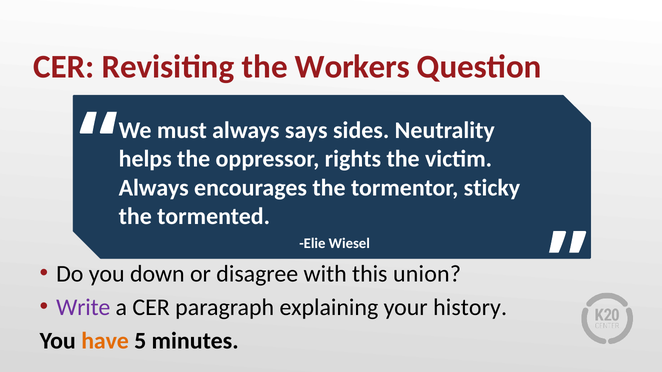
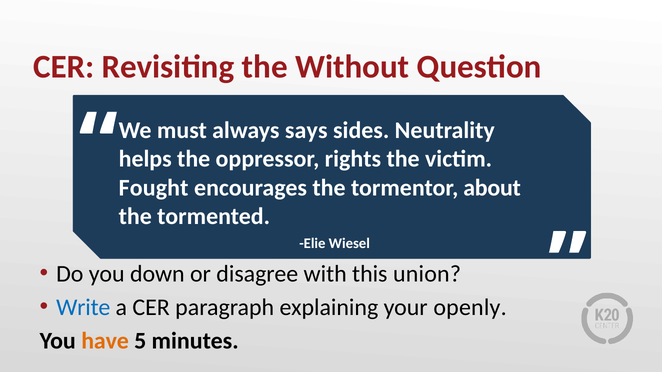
Workers: Workers -> Without (352, 67)
Always: Always -> Fought (154, 188)
sticky: sticky -> about (492, 188)
Write colour: purple -> blue (83, 308)
history: history -> openly (470, 308)
